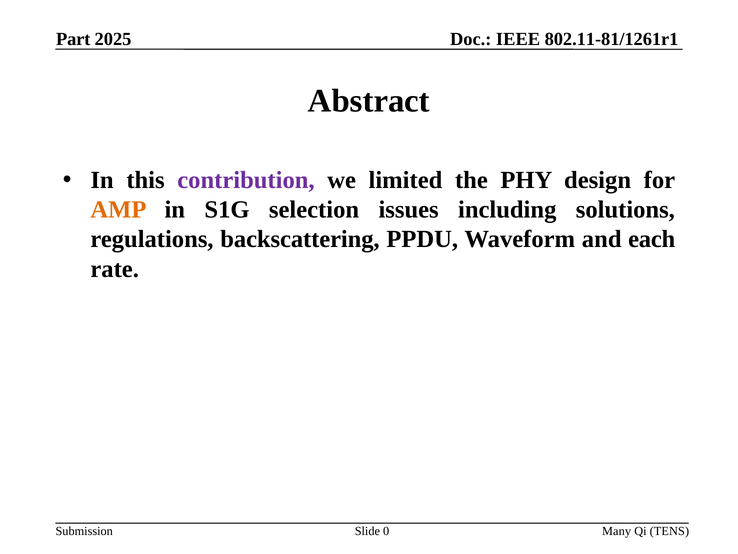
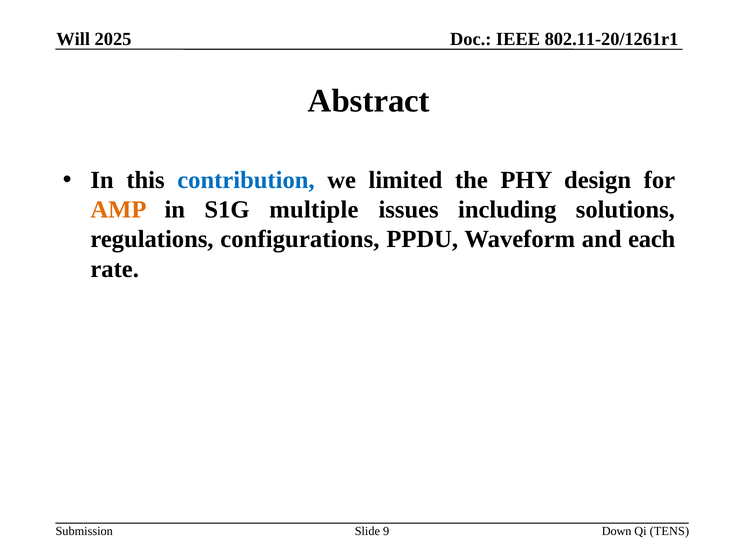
802.11-81/1261r1: 802.11-81/1261r1 -> 802.11-20/1261r1 (612, 39)
Part: Part -> Will (73, 39)
contribution colour: purple -> blue (246, 180)
selection: selection -> multiple (314, 210)
backscattering: backscattering -> configurations (300, 239)
0: 0 -> 9 (386, 531)
Many: Many -> Down (617, 531)
